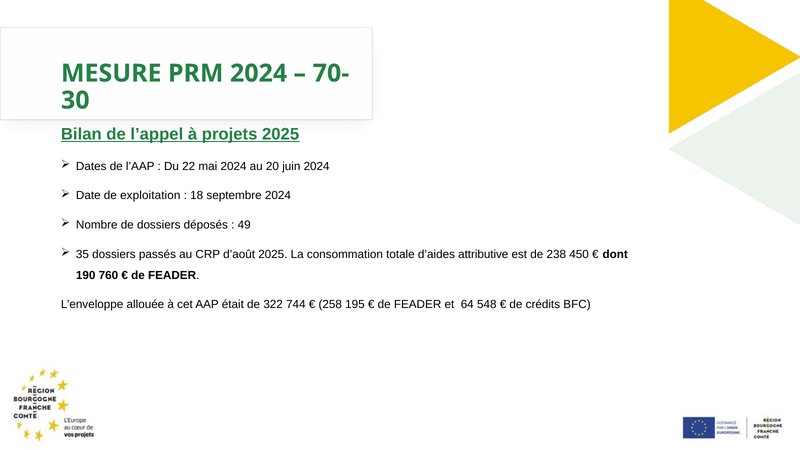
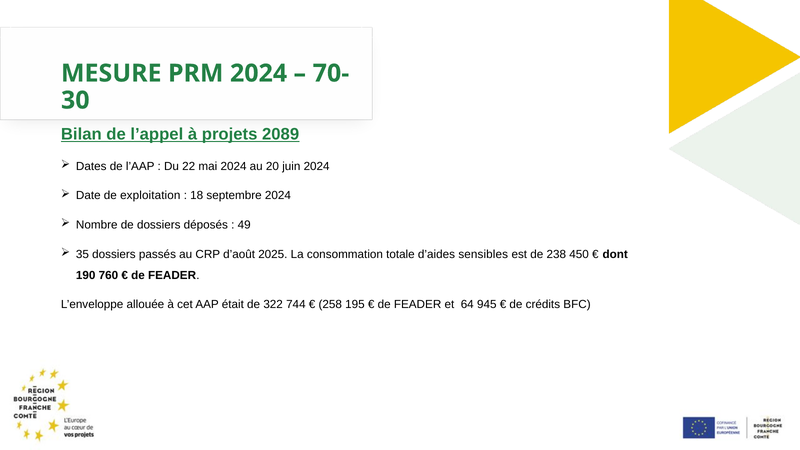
projets 2025: 2025 -> 2089 (281, 134)
attributive: attributive -> sensibles (483, 254)
548: 548 -> 945 (487, 305)
